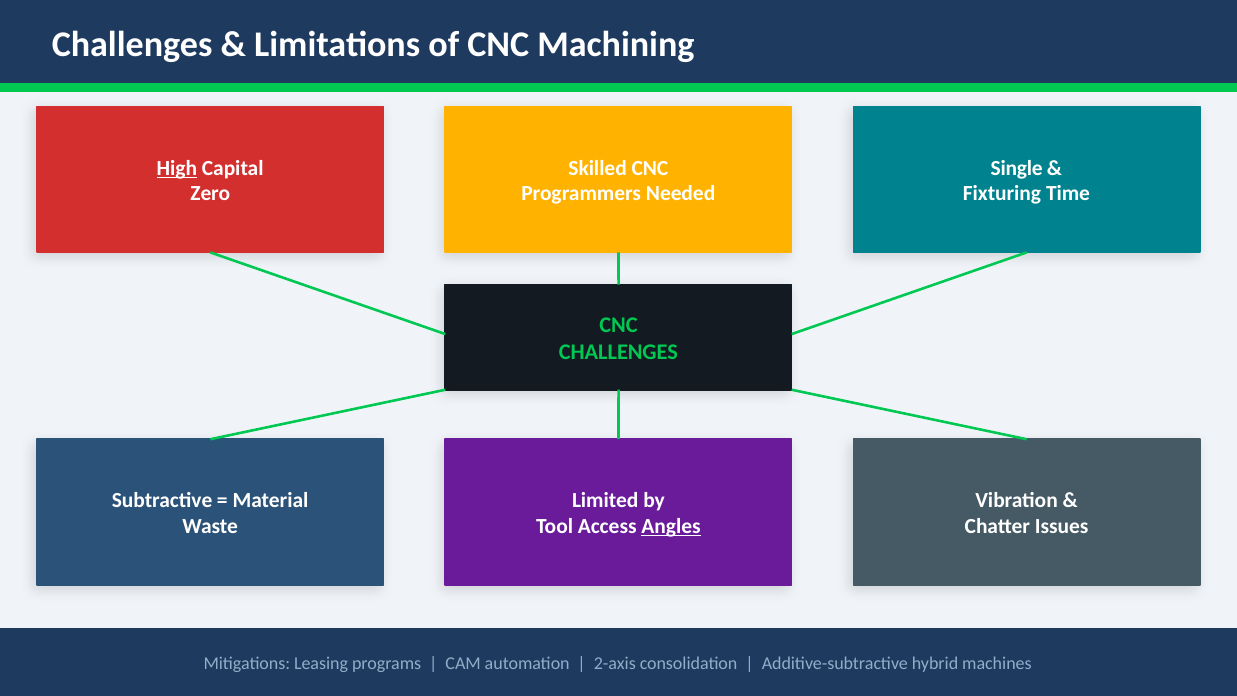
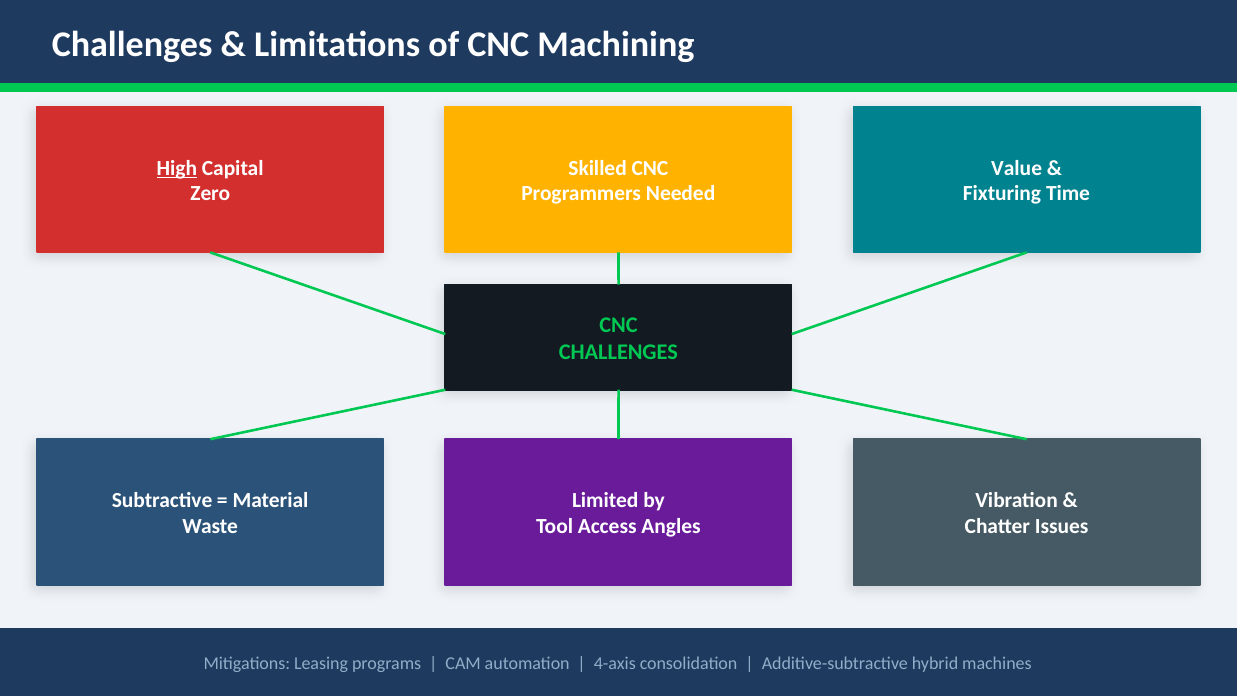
Single: Single -> Value (1017, 168)
Angles underline: present -> none (671, 526)
2-axis: 2-axis -> 4-axis (615, 663)
